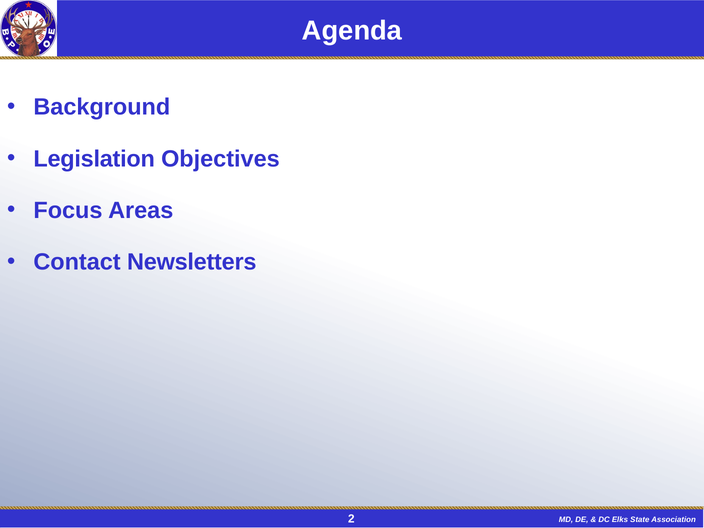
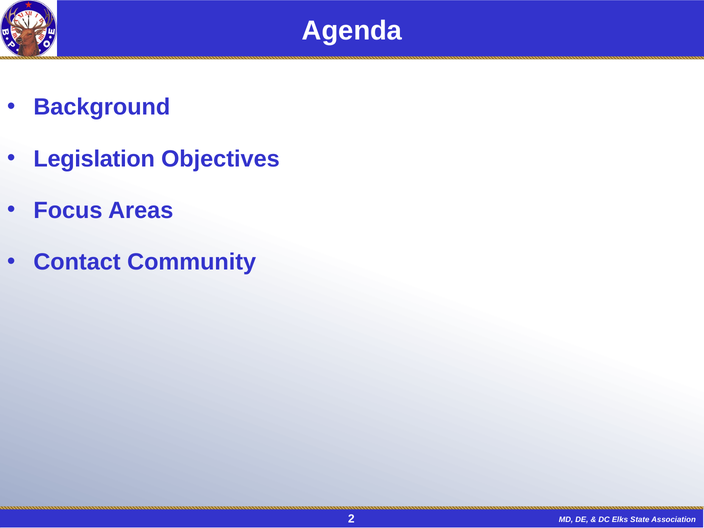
Newsletters: Newsletters -> Community (192, 262)
